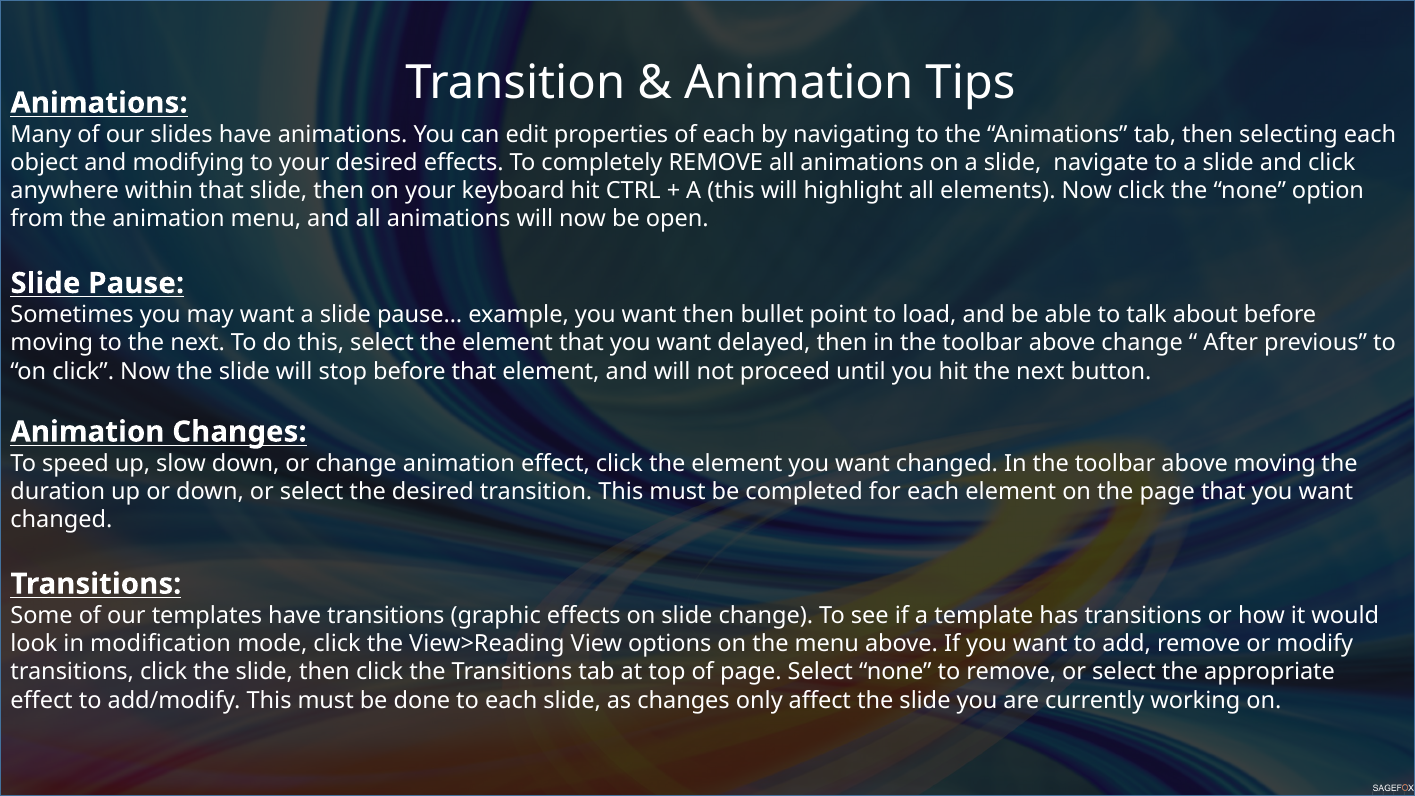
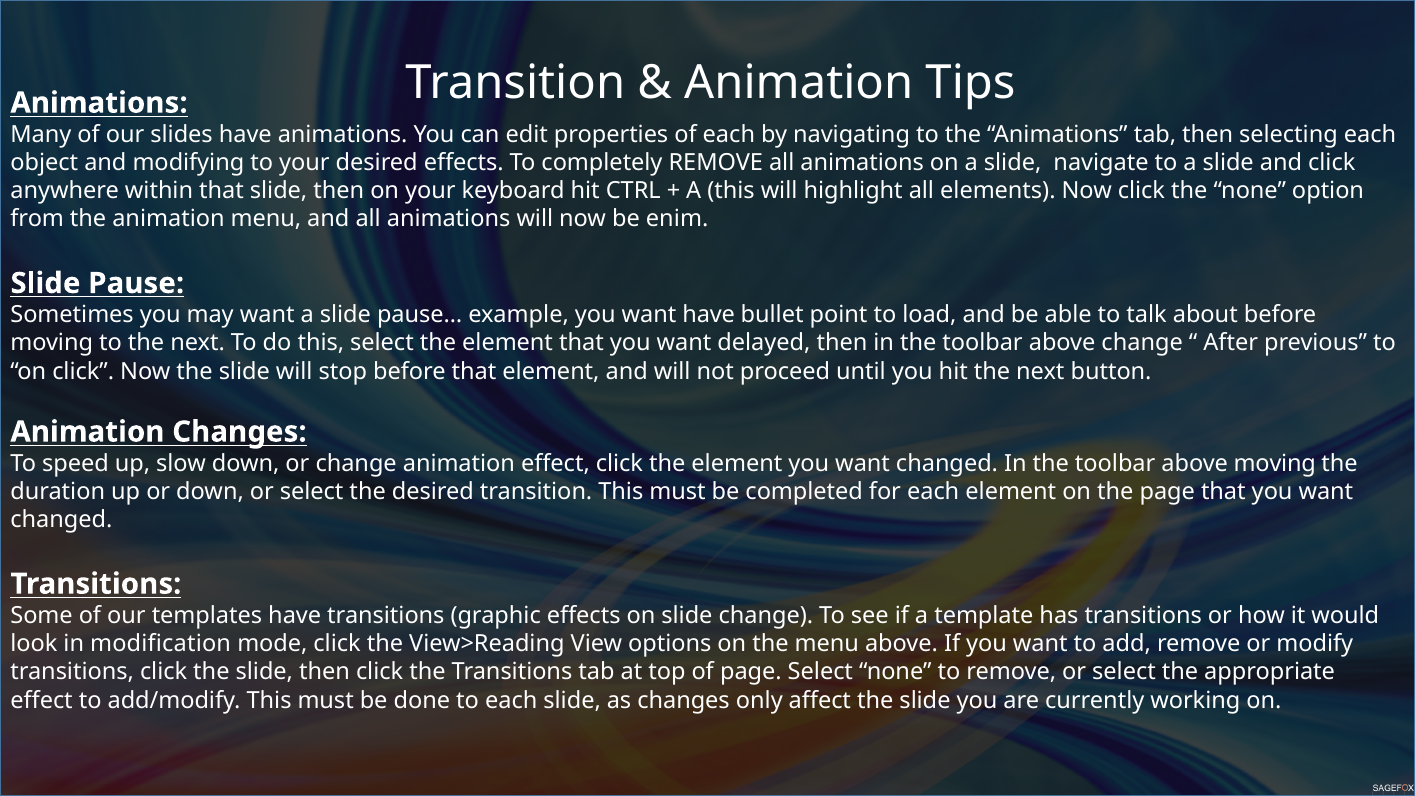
open: open -> enim (677, 219)
want then: then -> have (709, 315)
